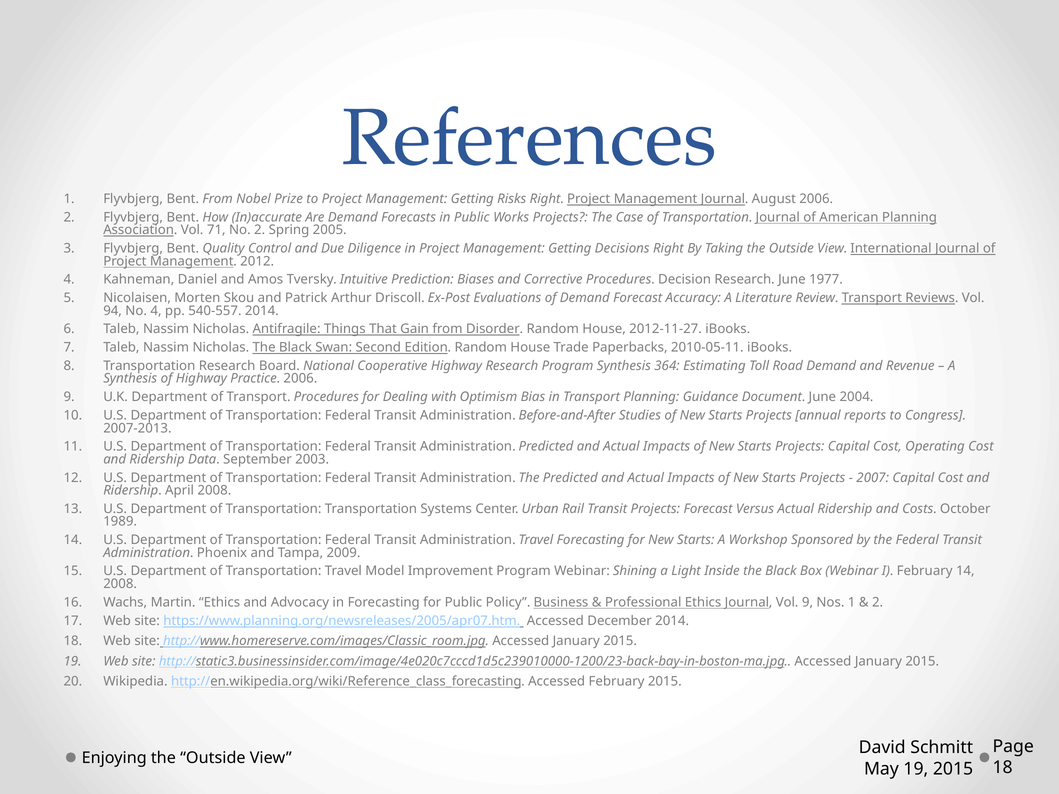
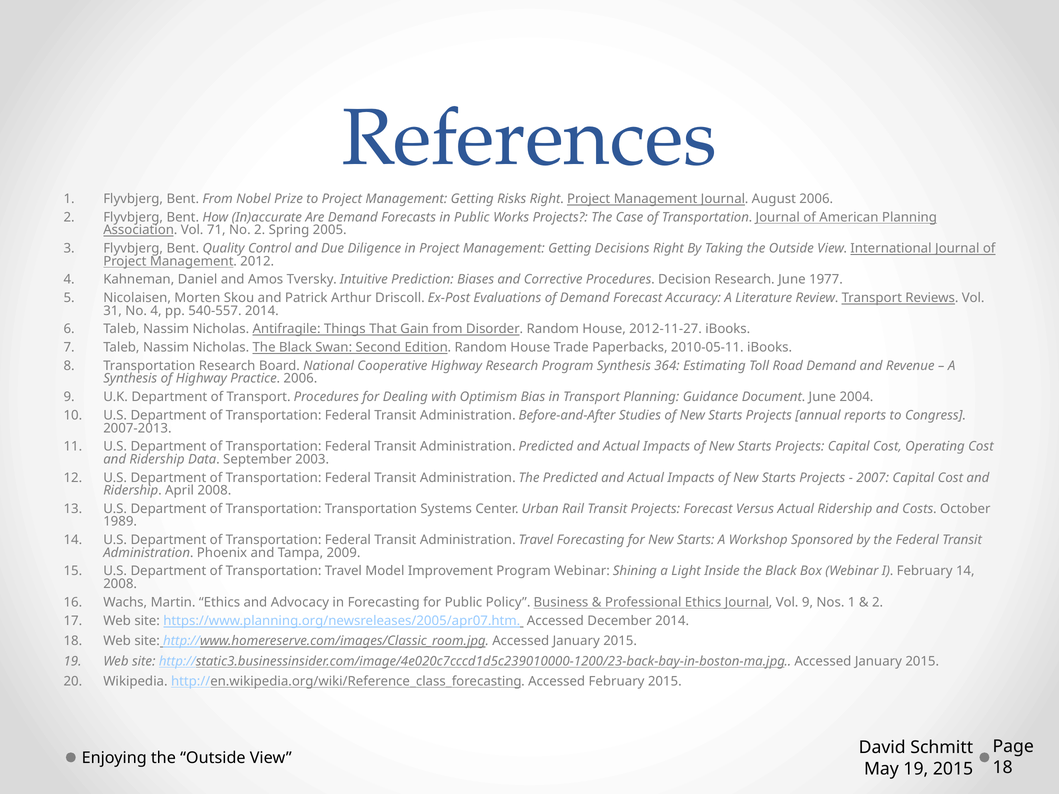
94: 94 -> 31 (113, 311)
